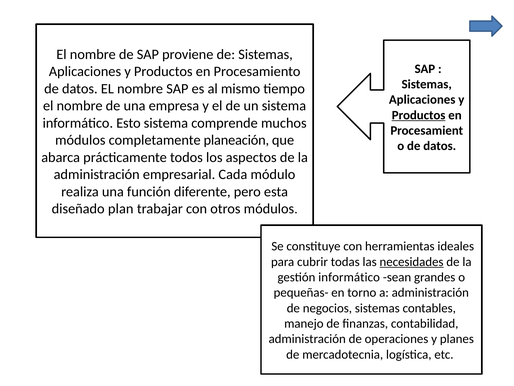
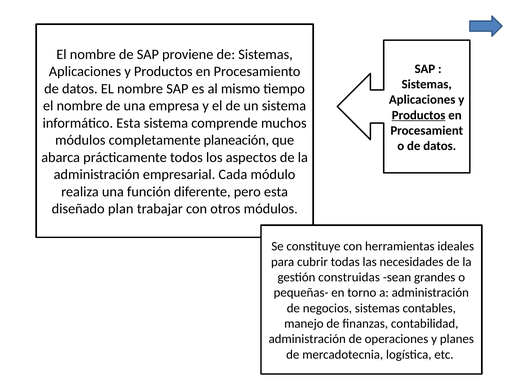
informático Esto: Esto -> Esta (128, 123)
necesidades underline: present -> none (412, 262)
gestión informático: informático -> construidas (349, 277)
